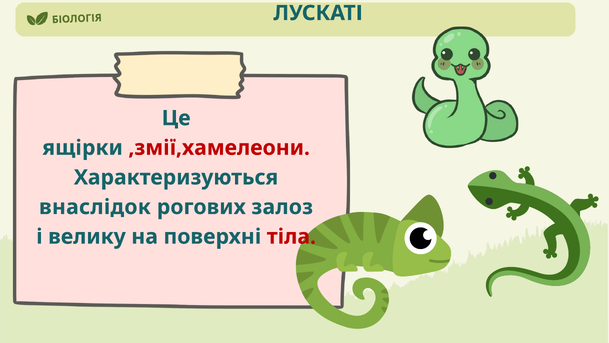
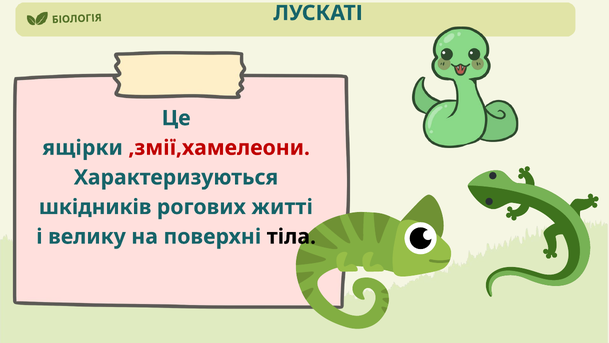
внаслідок: внаслідок -> шкідників (95, 207)
залоз: залоз -> житті (282, 207)
тіла colour: red -> black (291, 236)
